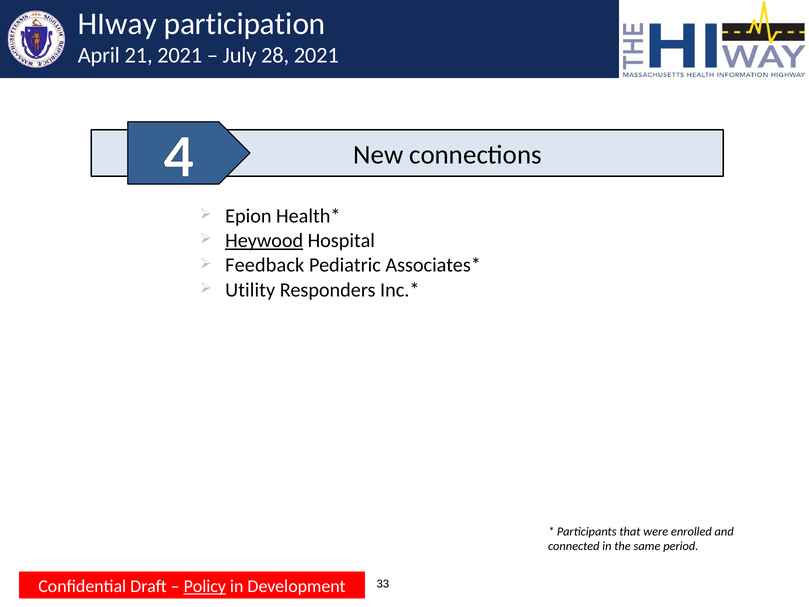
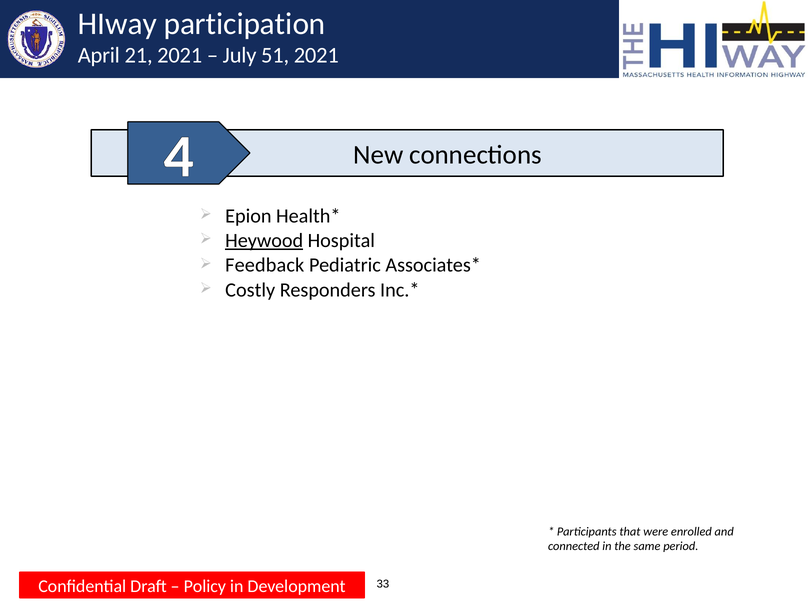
28: 28 -> 51 (275, 55)
Utility: Utility -> Costly (250, 290)
Policy underline: present -> none (205, 586)
